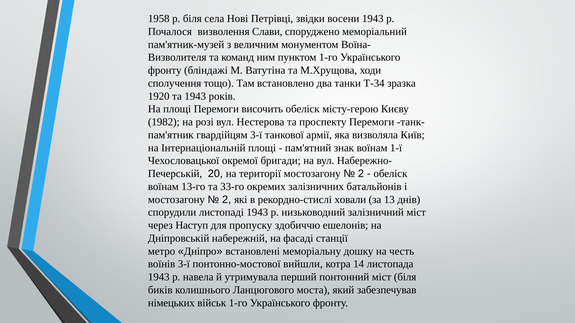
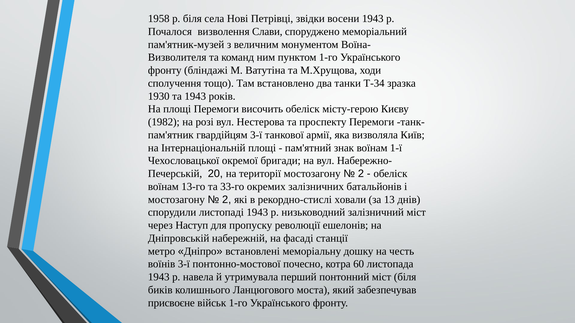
1920: 1920 -> 1930 (159, 96)
здобиччю: здобиччю -> революції (298, 226)
вийшли: вийшли -> почесно (303, 264)
14: 14 -> 60 (359, 264)
німецьких: німецьких -> присвоєне (171, 303)
